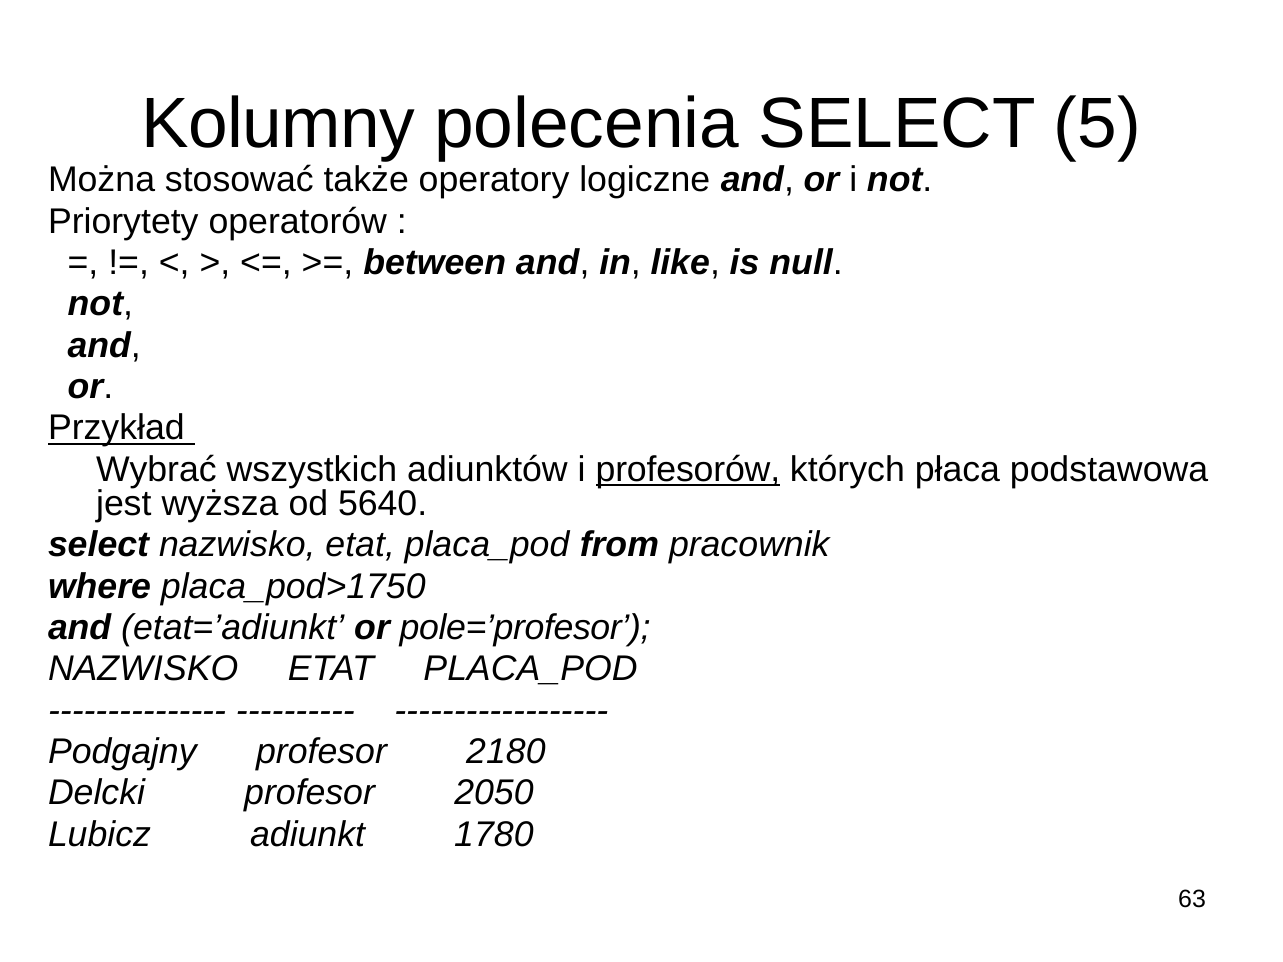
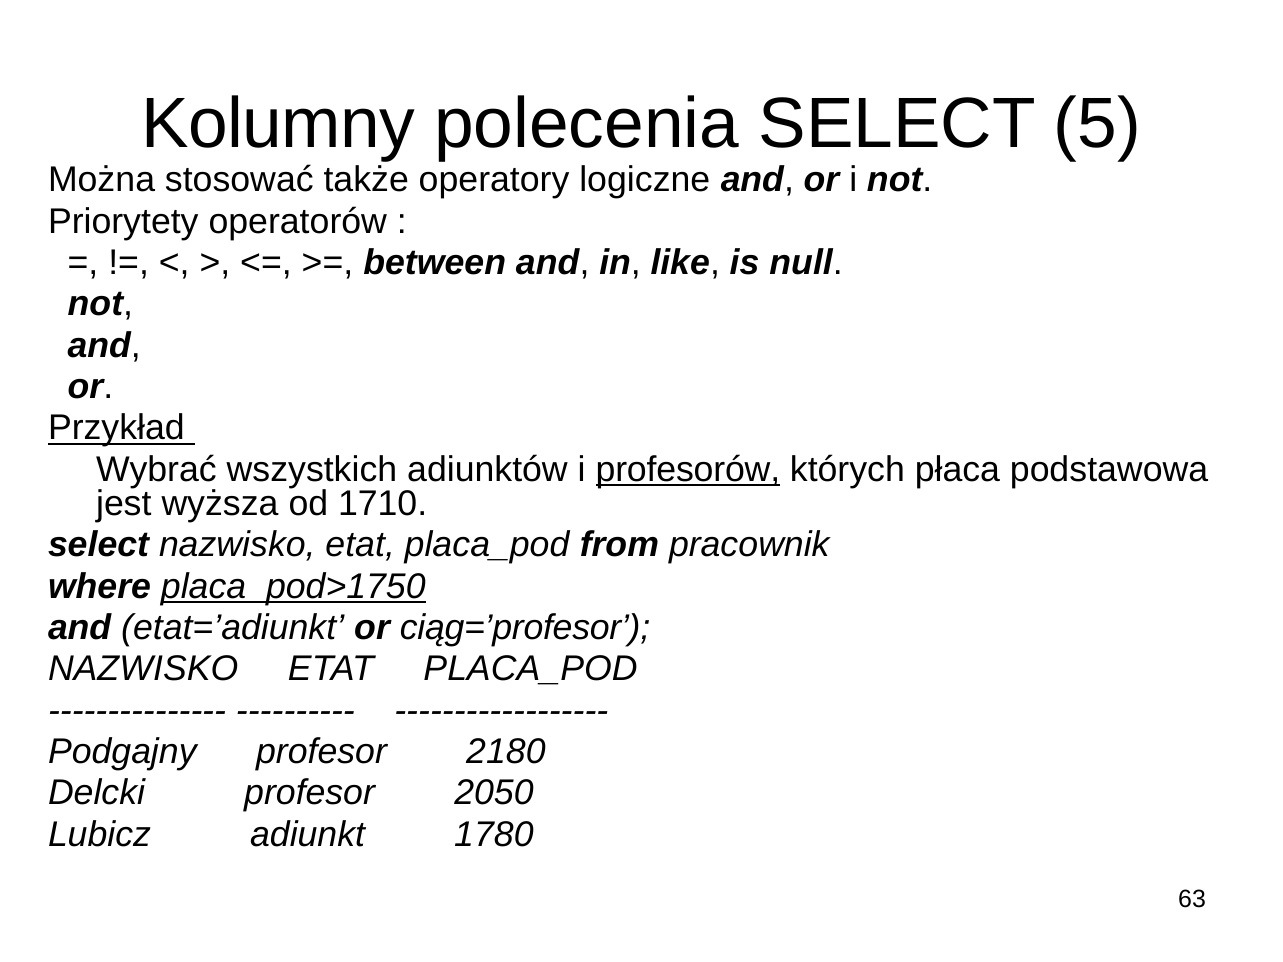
5640: 5640 -> 1710 (383, 504)
placa_pod>1750 underline: none -> present (293, 586)
pole=’profesor: pole=’profesor -> ciąg=’profesor (525, 628)
